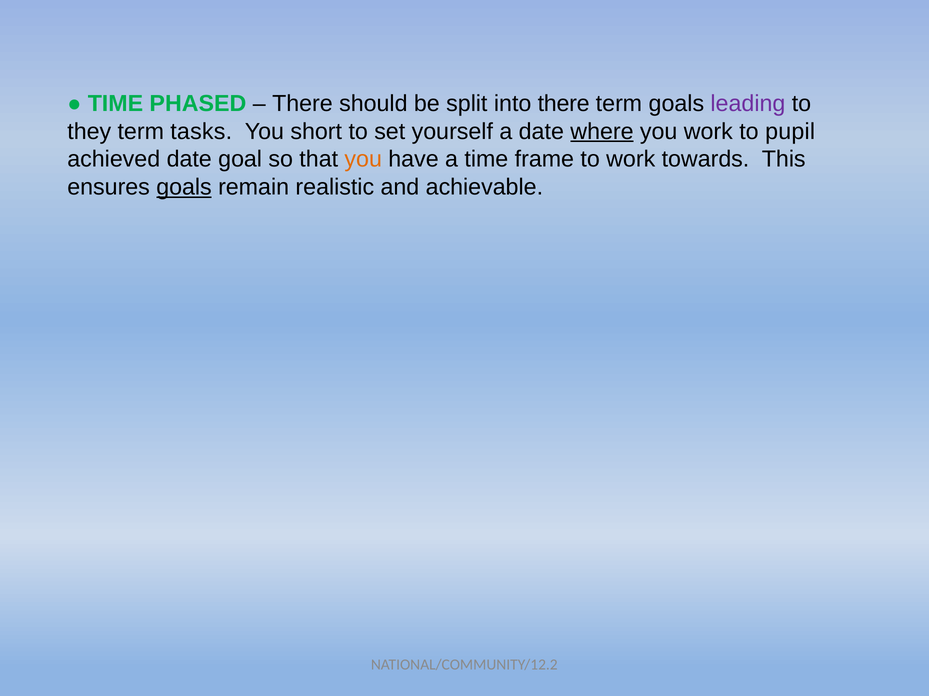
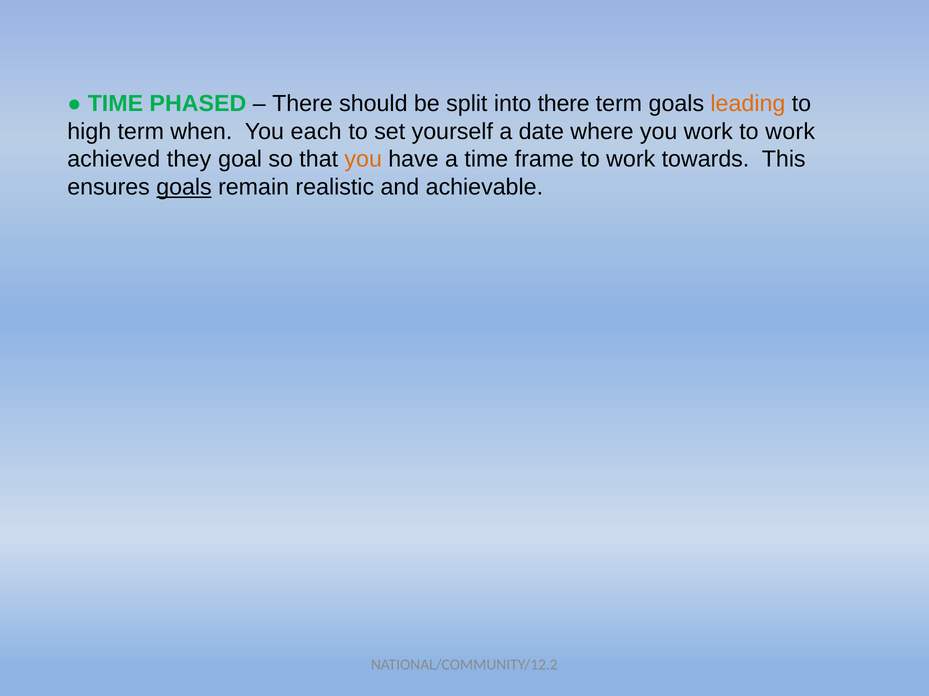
leading colour: purple -> orange (748, 104)
they: they -> high (89, 132)
tasks: tasks -> when (201, 132)
short: short -> each (316, 132)
where underline: present -> none (602, 132)
pupil: pupil -> work (790, 132)
achieved date: date -> they (189, 159)
